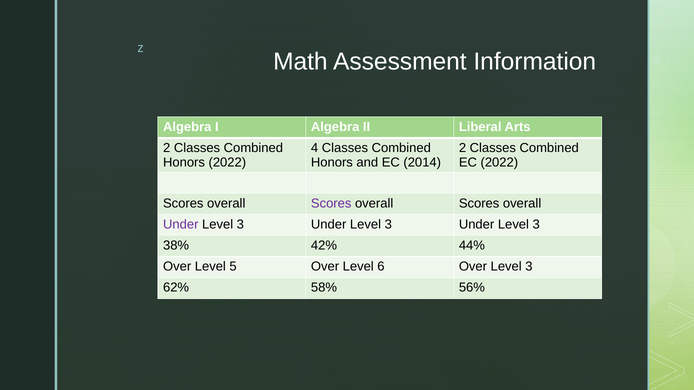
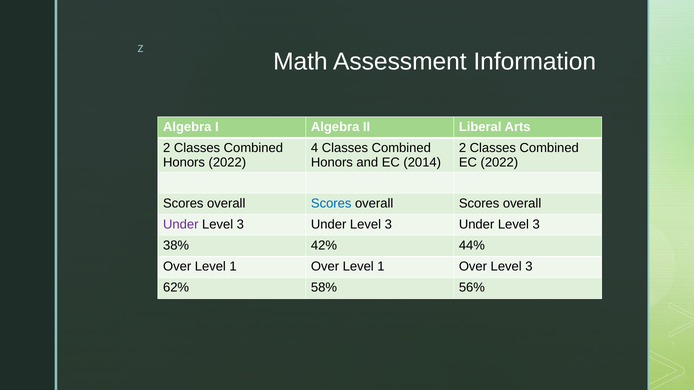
Scores colour: purple -> blue (331, 204)
5: 5 -> 1 (233, 267)
6: 6 -> 1 (381, 267)
